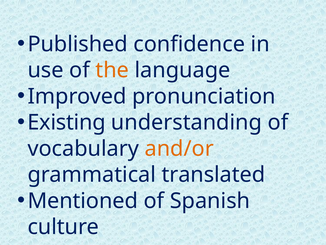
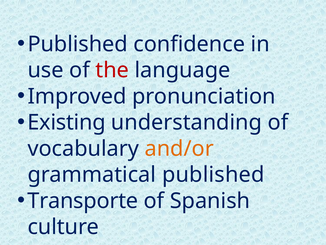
the colour: orange -> red (112, 70)
grammatical translated: translated -> published (213, 174)
Mentioned: Mentioned -> Transporte (83, 201)
